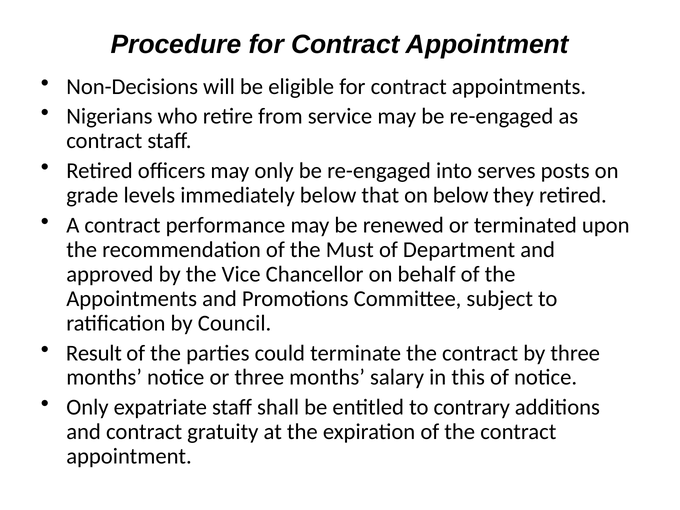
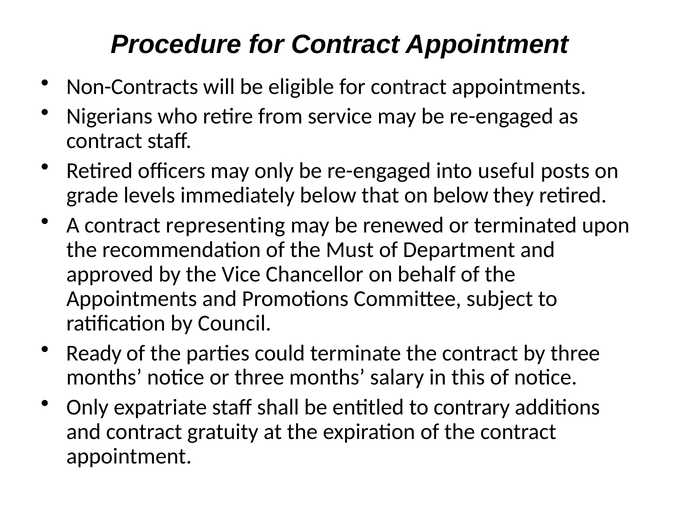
Non-Decisions: Non-Decisions -> Non-Contracts (132, 87)
serves: serves -> useful (506, 171)
performance: performance -> representing (225, 225)
Result: Result -> Ready (94, 353)
